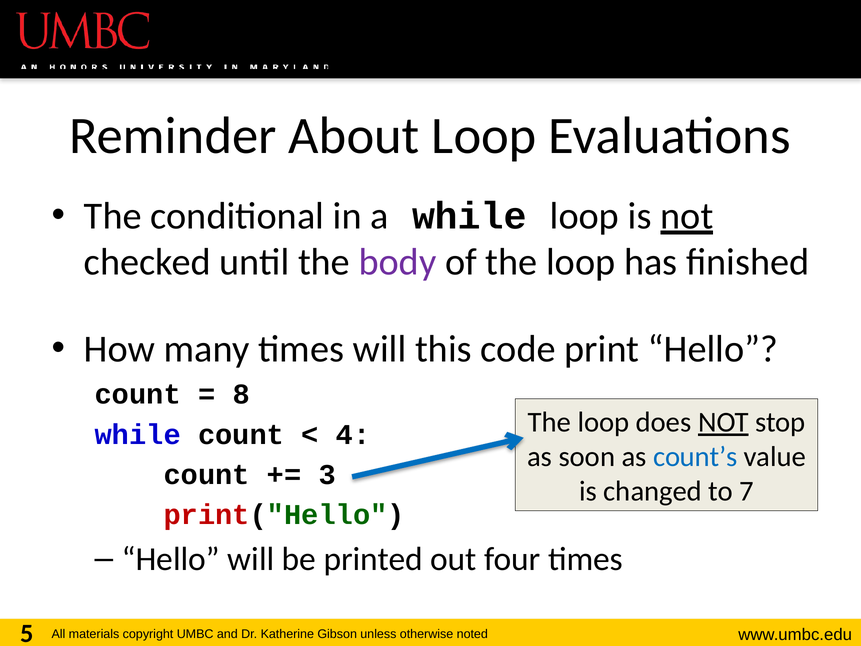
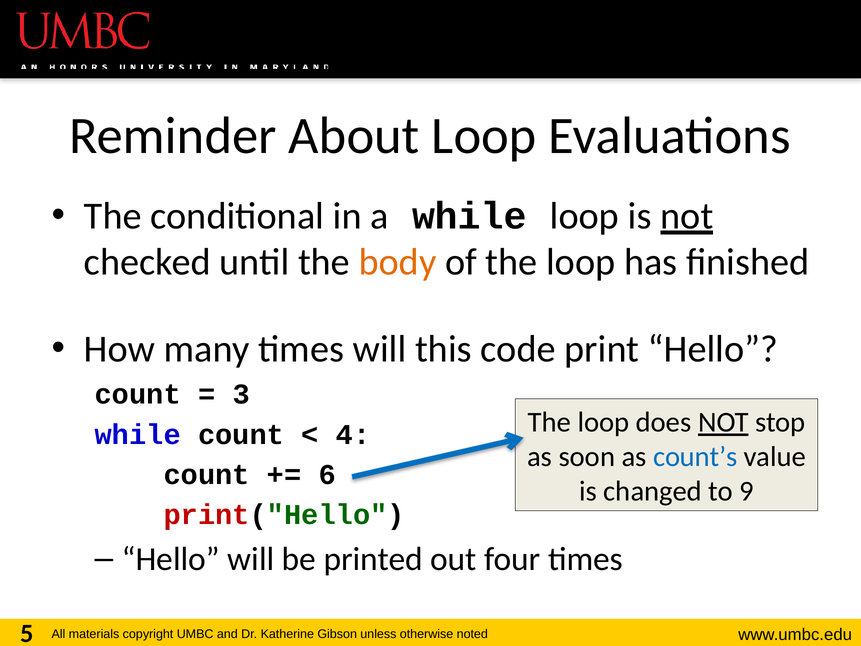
body colour: purple -> orange (397, 262)
8: 8 -> 3 (241, 394)
3: 3 -> 6 (327, 475)
7: 7 -> 9 (747, 491)
